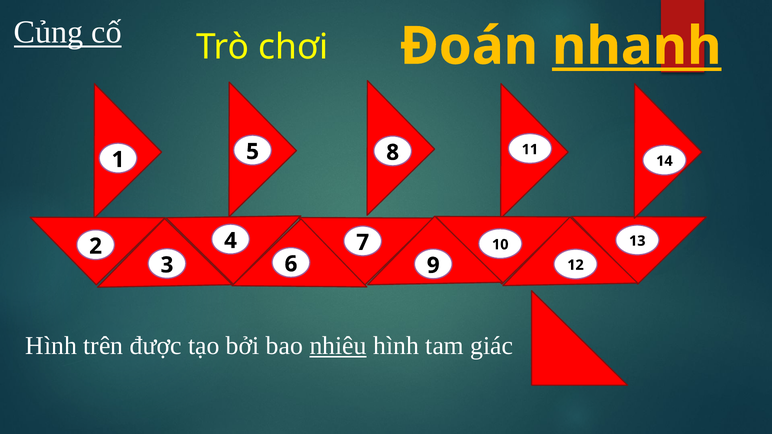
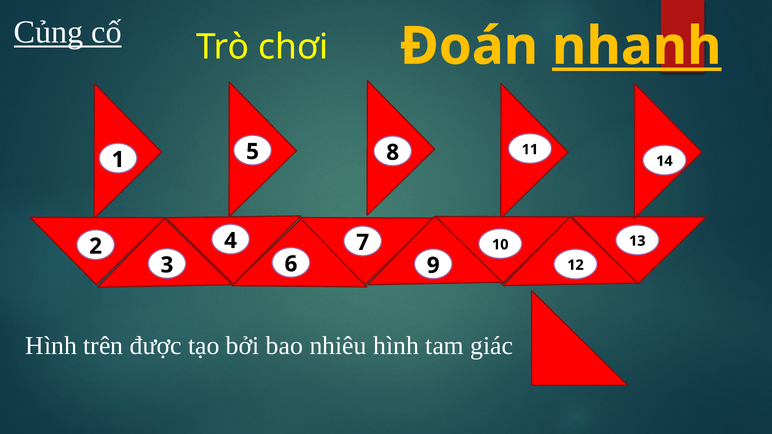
nhiêu underline: present -> none (338, 346)
